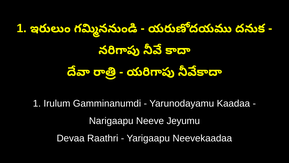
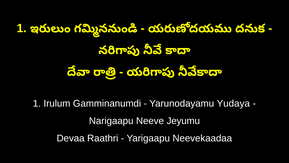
Kaadaa: Kaadaa -> Yudaya (233, 103)
